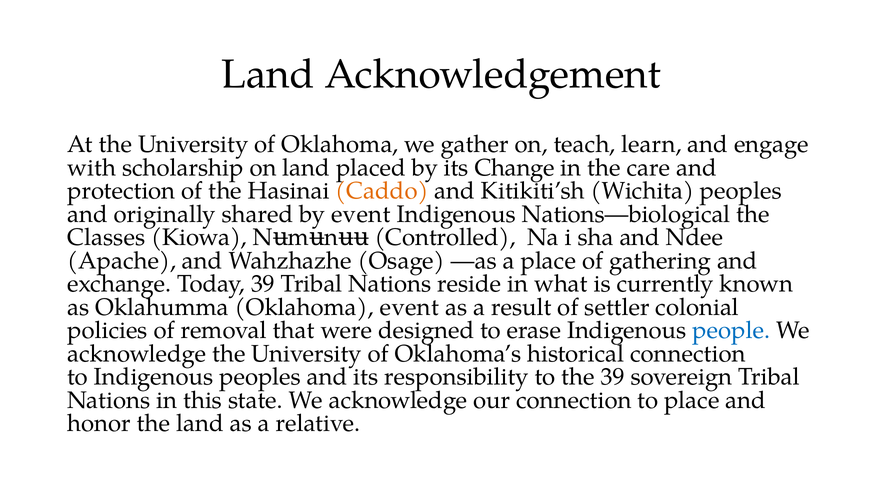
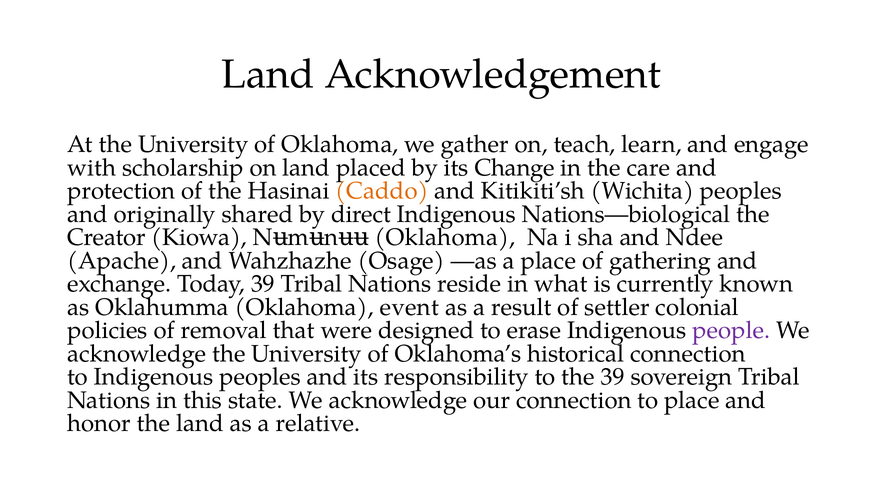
by event: event -> direct (361, 214)
Classes: Classes -> Creator (106, 237)
Controlled: Controlled -> Oklahoma (445, 237)
people colour: blue -> purple (731, 330)
